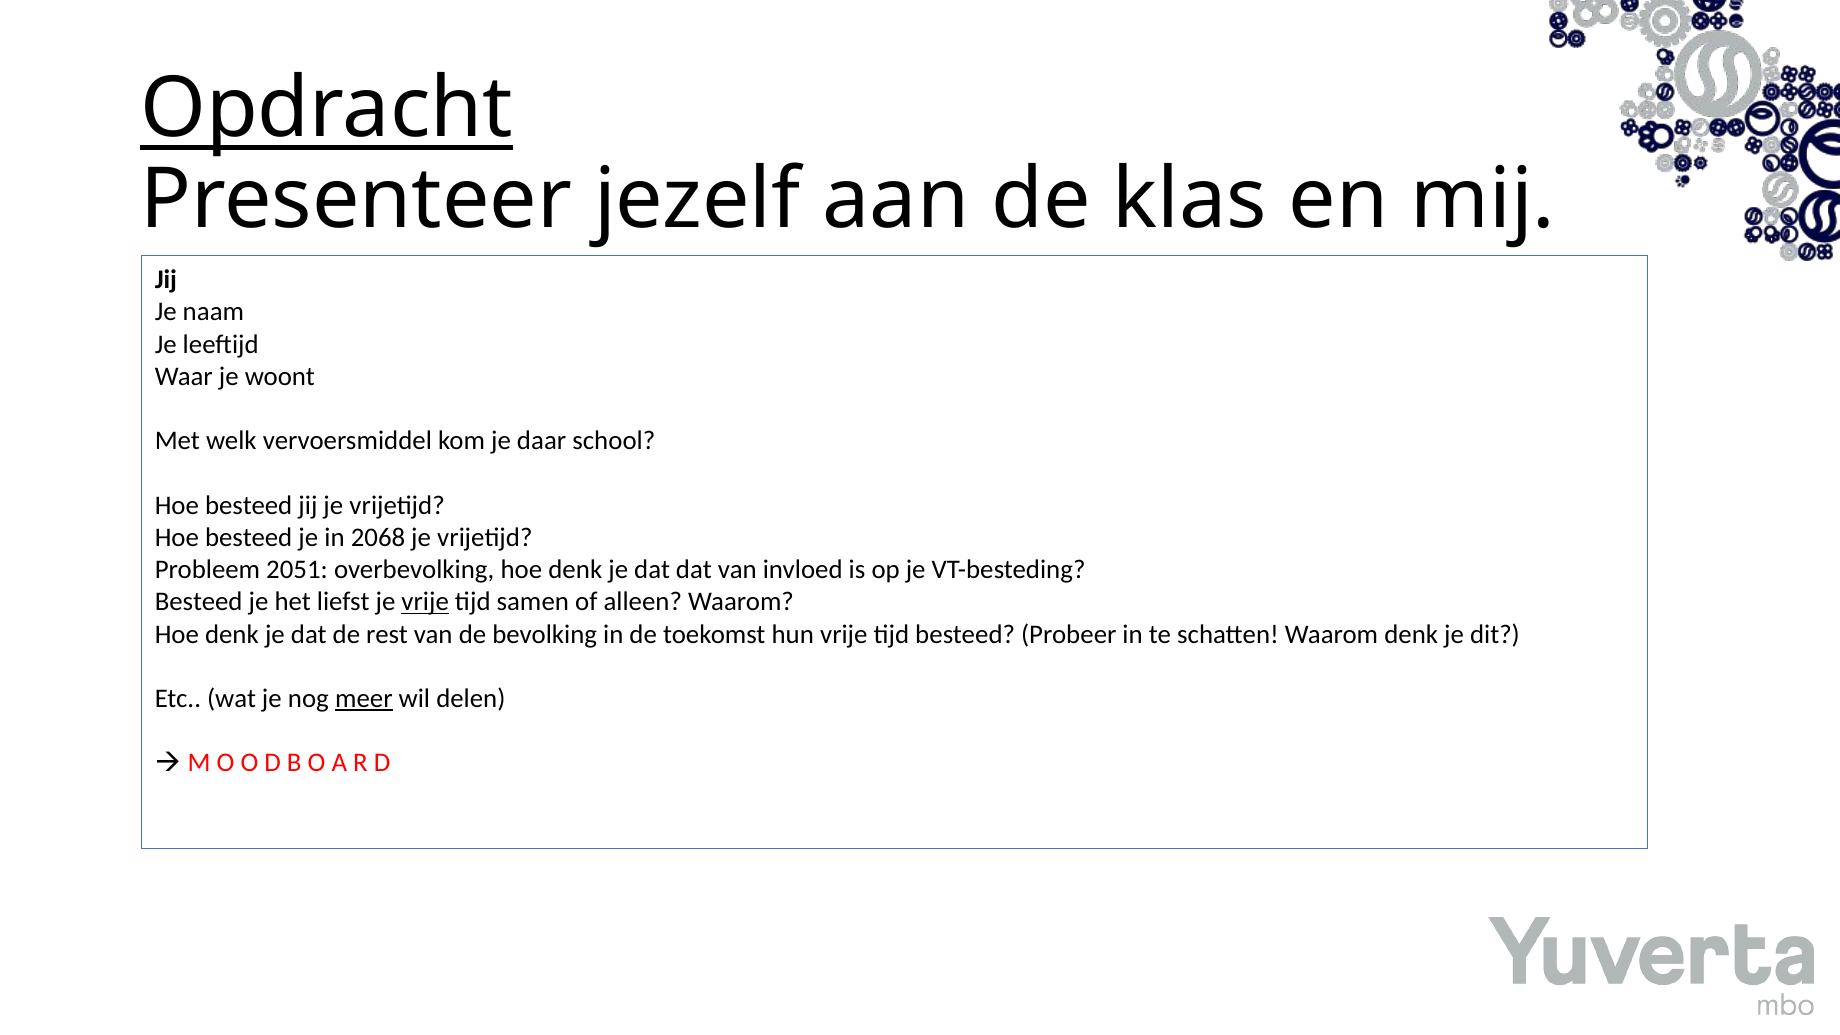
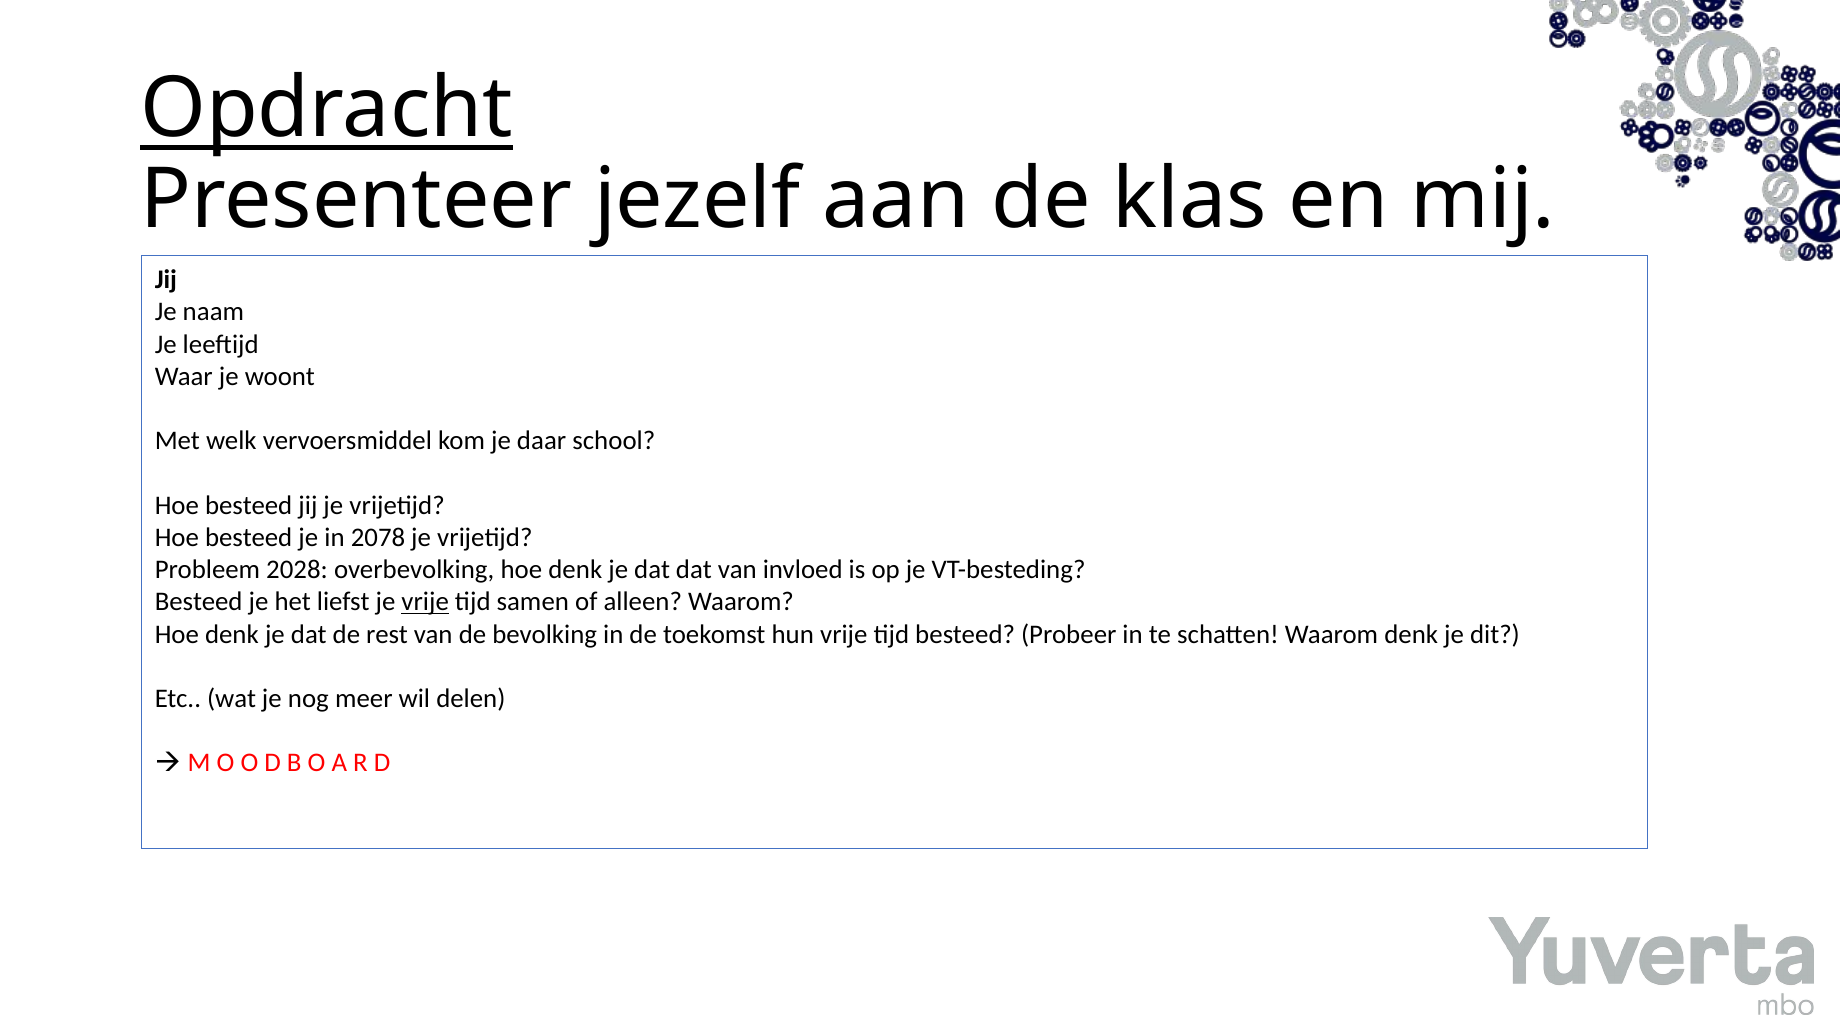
2068: 2068 -> 2078 (378, 538)
2051: 2051 -> 2028 (297, 570)
meer underline: present -> none (364, 699)
